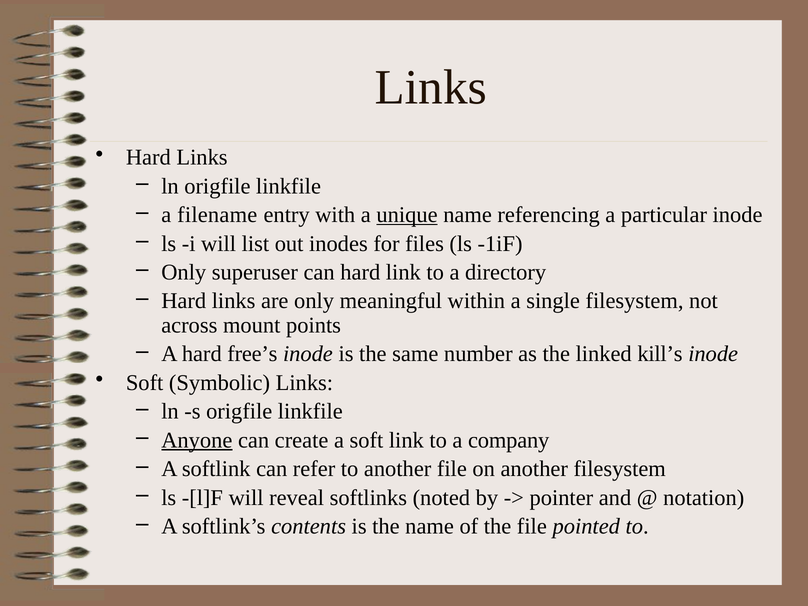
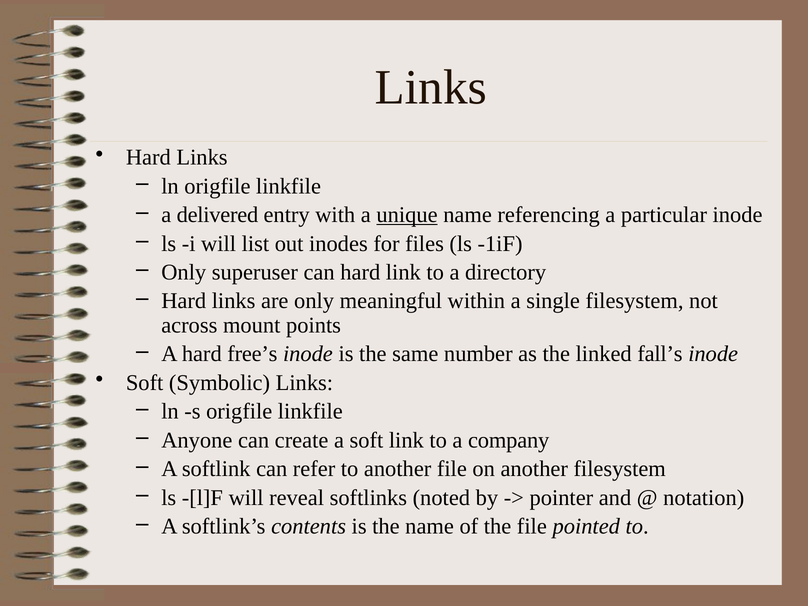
filename: filename -> delivered (217, 215)
kill’s: kill’s -> fall’s (660, 354)
Anyone underline: present -> none (197, 440)
